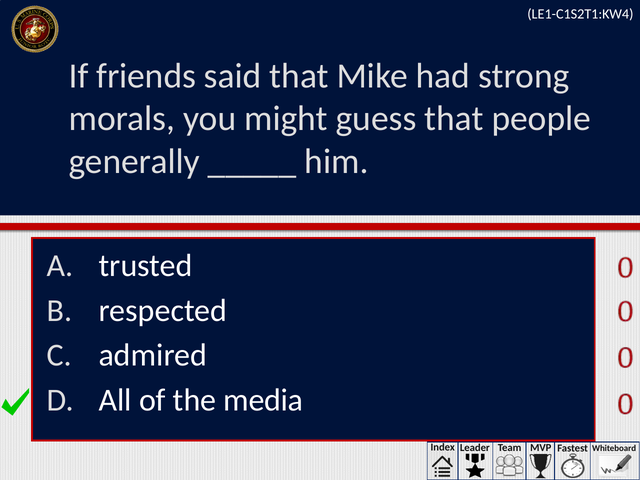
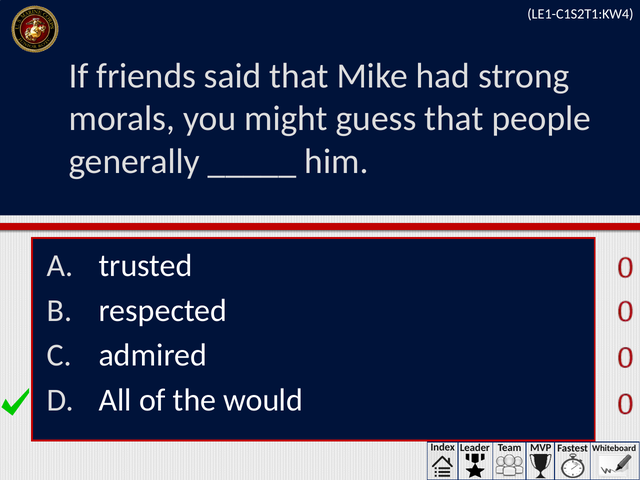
media: media -> would (263, 400)
